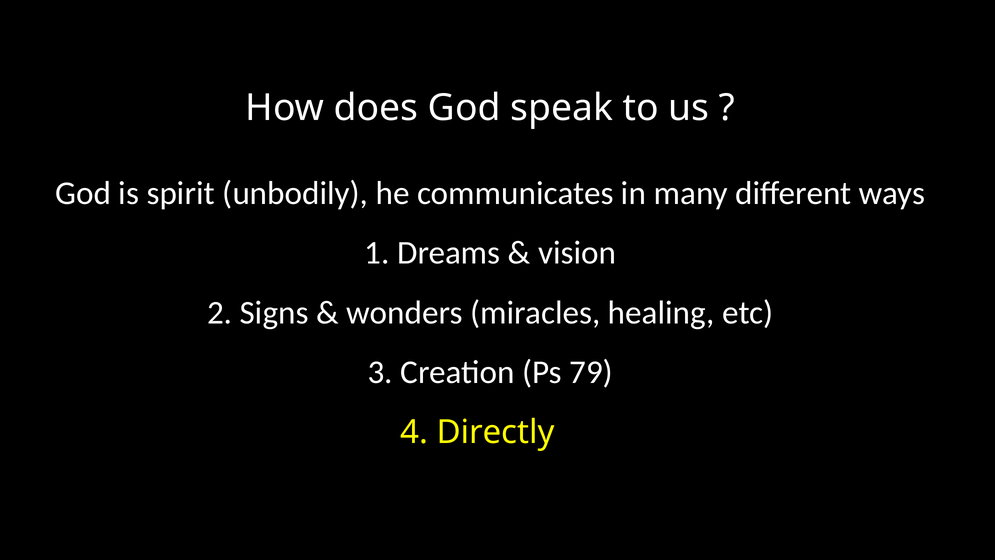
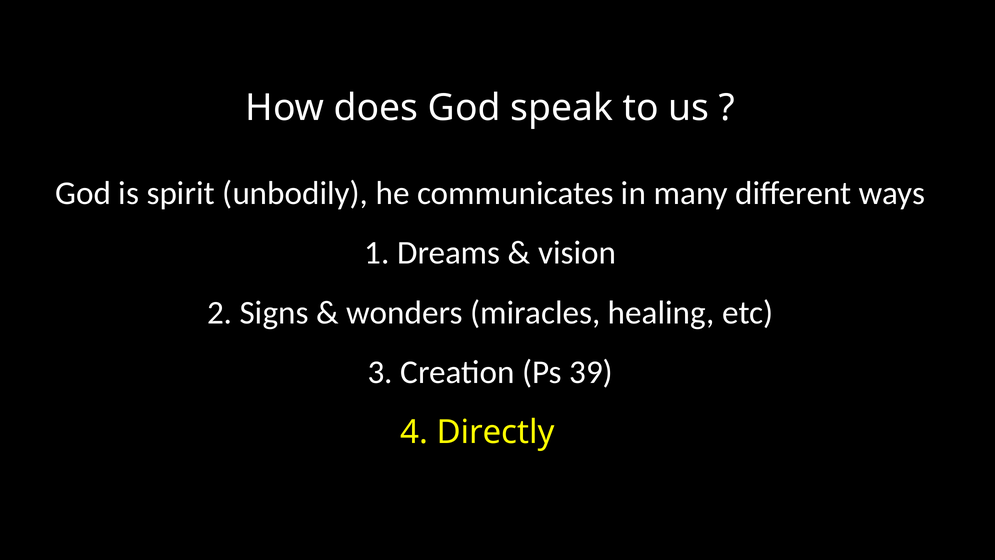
79: 79 -> 39 (591, 372)
